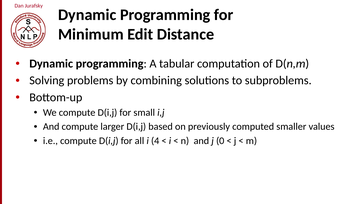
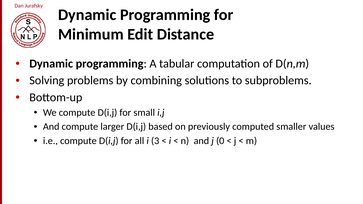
4: 4 -> 3 (155, 141)
